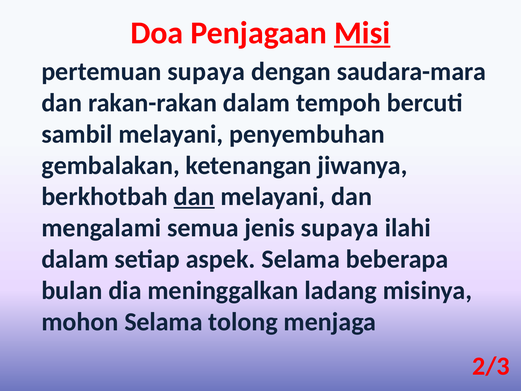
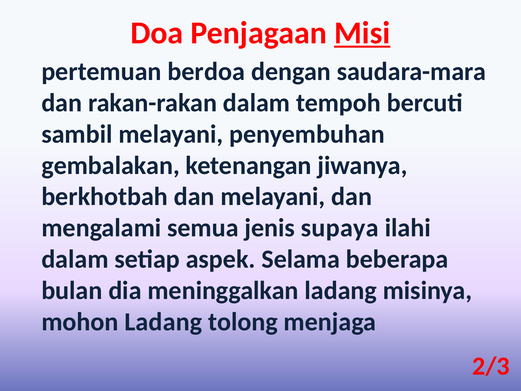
pertemuan supaya: supaya -> berdoa (206, 72)
dan underline: present -> none (194, 197)
mohon Selama: Selama -> Ladang (163, 322)
